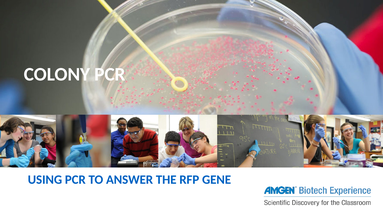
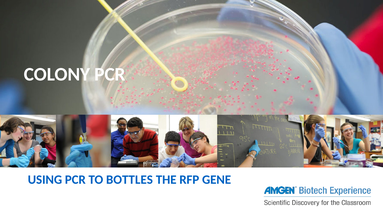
ANSWER: ANSWER -> BOTTLES (129, 180)
